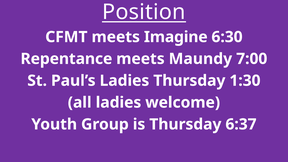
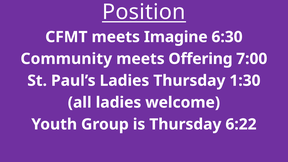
Repentance: Repentance -> Community (66, 59)
Maundy: Maundy -> Offering (201, 59)
6:37: 6:37 -> 6:22 (241, 124)
